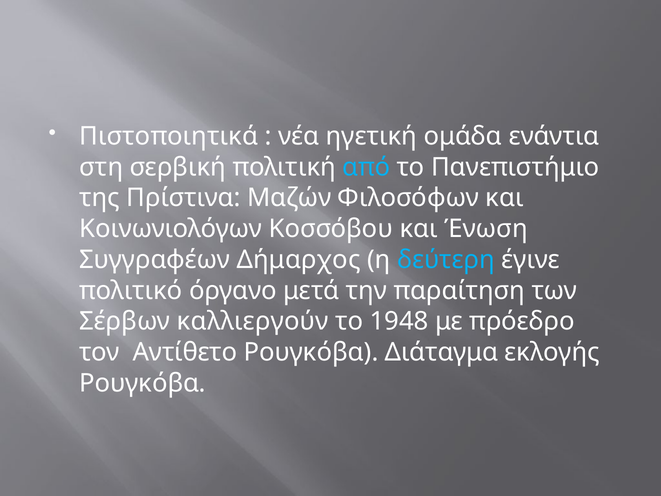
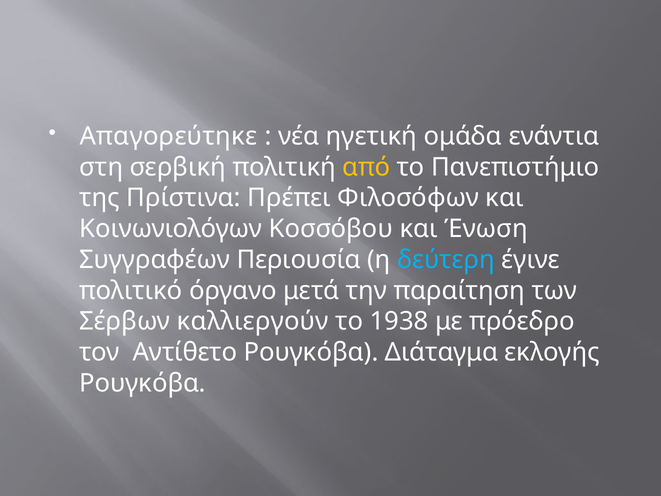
Πιστοποιητικά: Πιστοποιητικά -> Απαγορεύτηκε (169, 136)
από colour: light blue -> yellow (366, 167)
Μαζών: Μαζών -> Πρέπει (289, 198)
Δήμαρχος: Δήμαρχος -> Περιουσία (299, 260)
1948: 1948 -> 1938 (399, 321)
